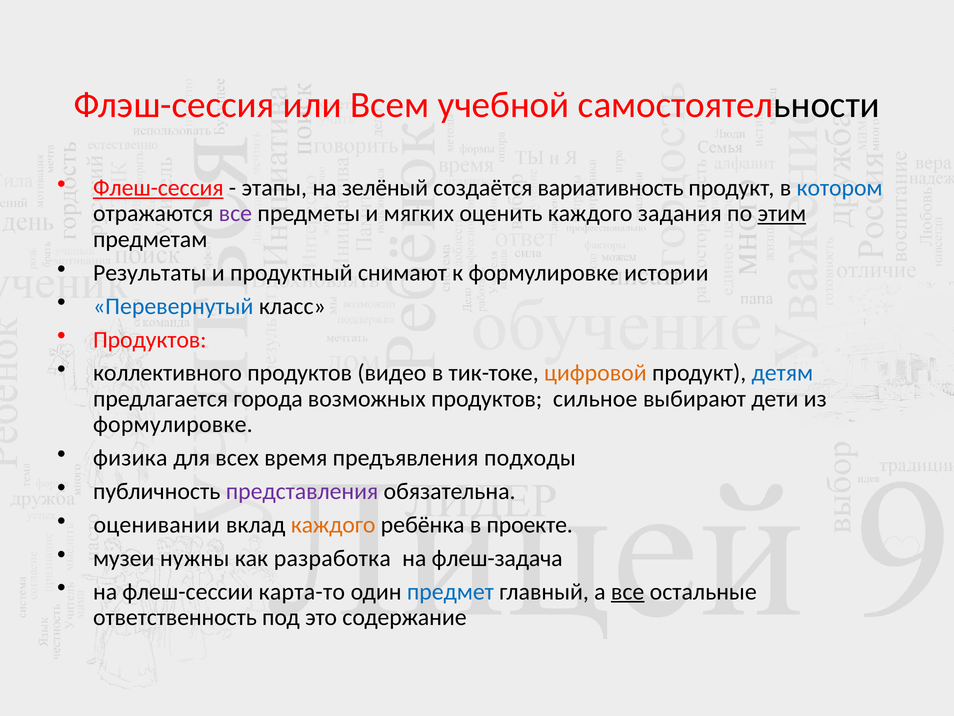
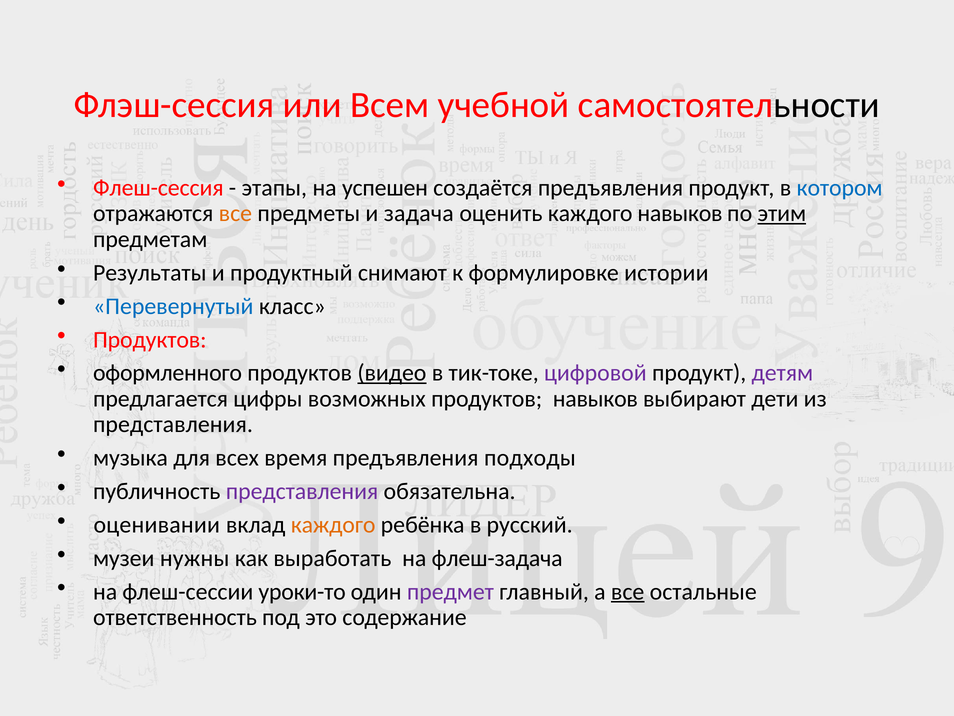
Флеш-сессия underline: present -> none (158, 188)
зелёный: зелёный -> успешен (385, 188)
создаётся вариативность: вариативность -> предъявления (611, 188)
все colour: purple -> orange (235, 213)
мягких: мягких -> задача (419, 213)
каждого задания: задания -> навыков (680, 213)
коллективного: коллективного -> оформленного (168, 373)
видео underline: none -> present (392, 373)
цифровой colour: orange -> purple (595, 373)
детям colour: blue -> purple (782, 373)
города: города -> цифры (268, 399)
продуктов сильное: сильное -> навыков (595, 399)
формулировке: формулировке -> представления (173, 424)
физика: физика -> музыка (130, 458)
проекте: проекте -> русский (530, 524)
разработка: разработка -> выработать (332, 558)
карта-то: карта-то -> уроки-то (302, 591)
предмет colour: blue -> purple (450, 591)
